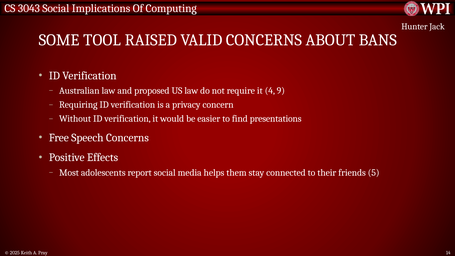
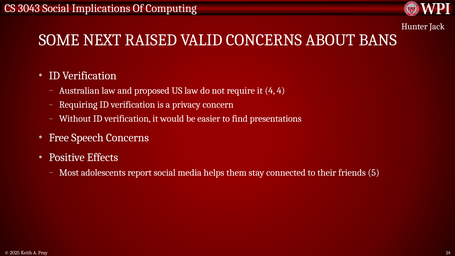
TOOL: TOOL -> NEXT (102, 40)
4 9: 9 -> 4 (281, 91)
